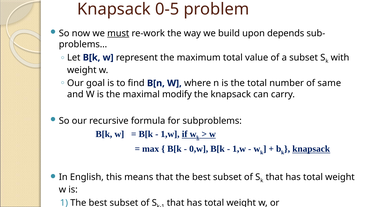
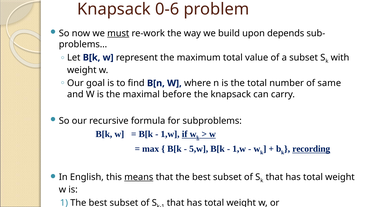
0-5: 0-5 -> 0-6 (167, 9)
modify: modify -> before (177, 94)
0,w: 0,w -> 5,w (199, 149)
knapsack: knapsack -> recording (311, 149)
means underline: none -> present (139, 177)
